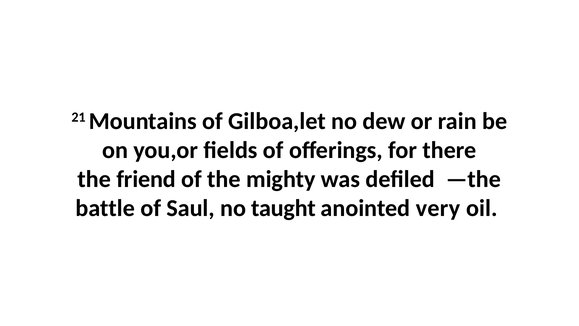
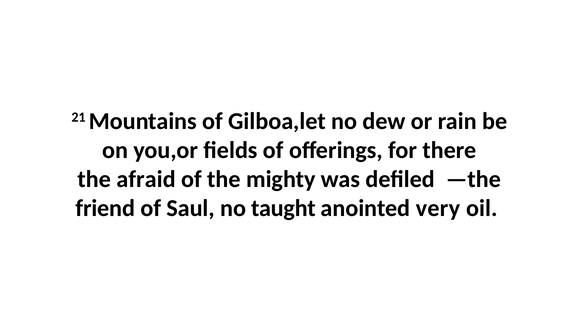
friend: friend -> afraid (146, 179)
battle: battle -> friend (105, 208)
